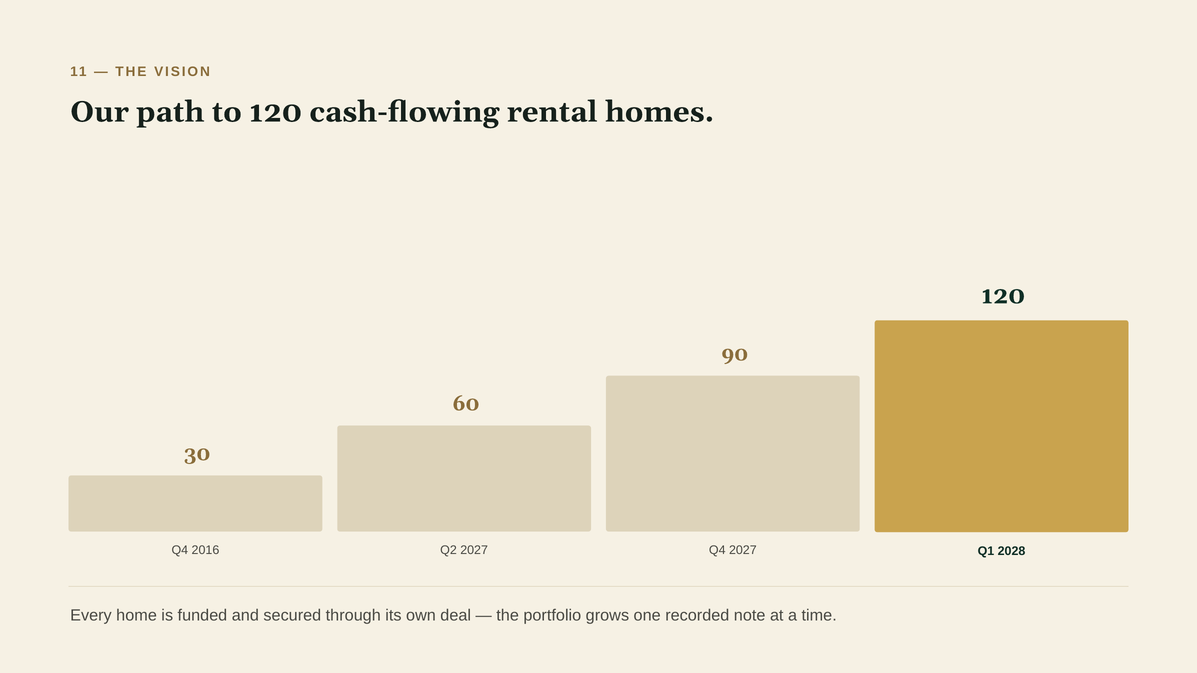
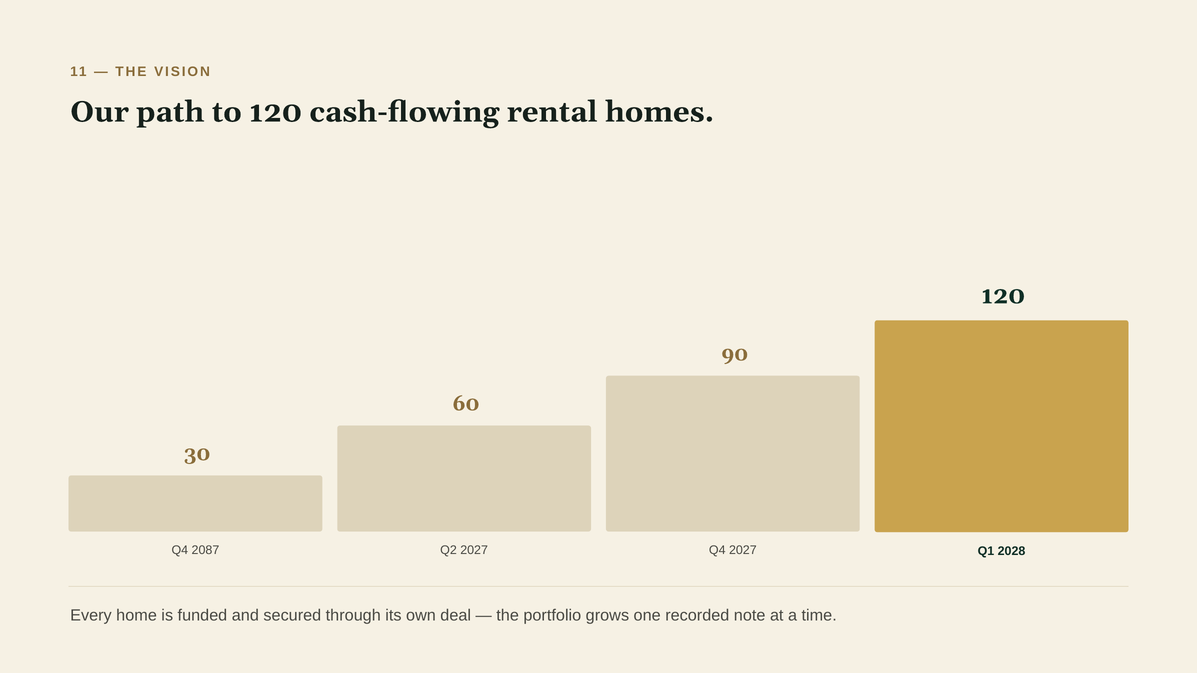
2016: 2016 -> 2087 (205, 551)
